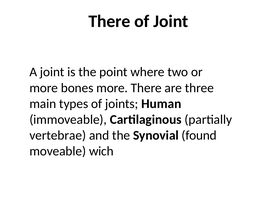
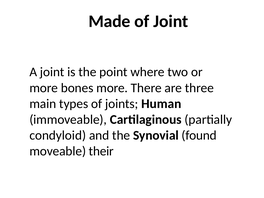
There: There -> Made (109, 21)
vertebrae: vertebrae -> condyloid (58, 135)
wich: wich -> their (101, 151)
